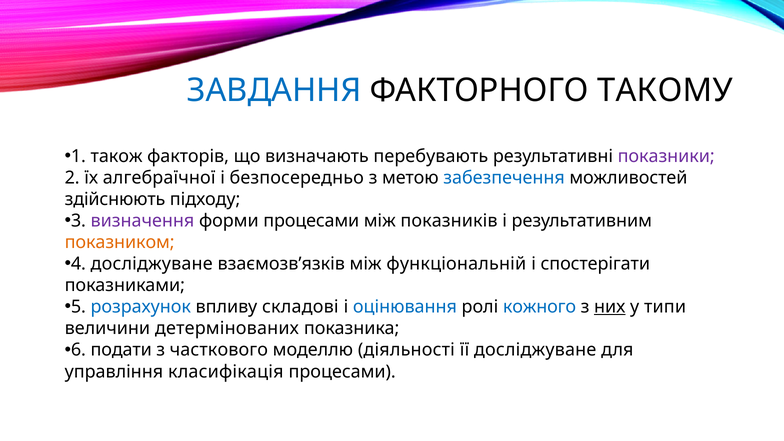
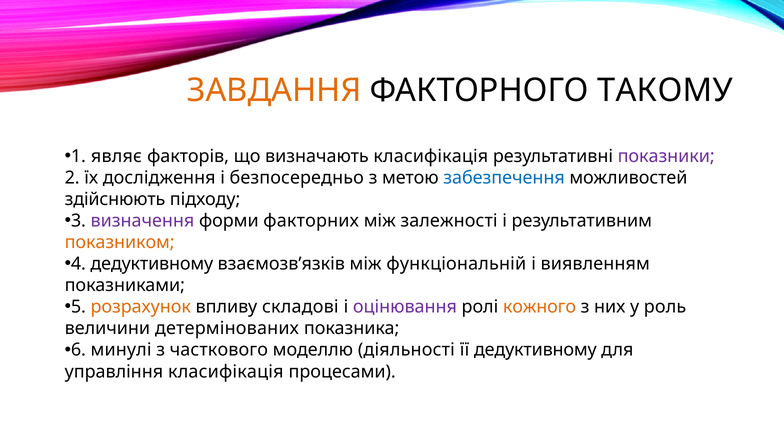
ЗАВДАННЯ colour: blue -> orange (274, 90)
також: також -> являє (116, 156)
визначають перебувають: перебувають -> класифікація (431, 156)
алгебраїчної: алгебраїчної -> дослідження (159, 178)
форми процесами: процесами -> факторних (311, 221)
показників: показників -> залежності (449, 221)
4 досліджуване: досліджуване -> дедуктивному (152, 264)
спостерігати: спостерігати -> виявленням (595, 264)
розрахунок colour: blue -> orange (141, 307)
оцінювання colour: blue -> purple (405, 307)
кожного colour: blue -> orange (540, 307)
них underline: present -> none (610, 307)
типи: типи -> роль (665, 307)
подати: подати -> минулі (121, 350)
її досліджуване: досліджуване -> дедуктивному (535, 350)
